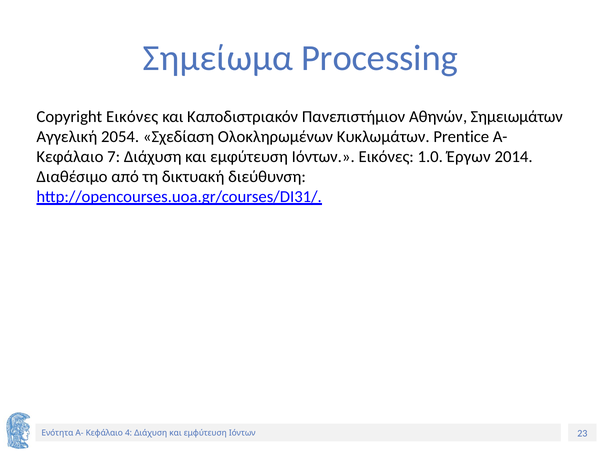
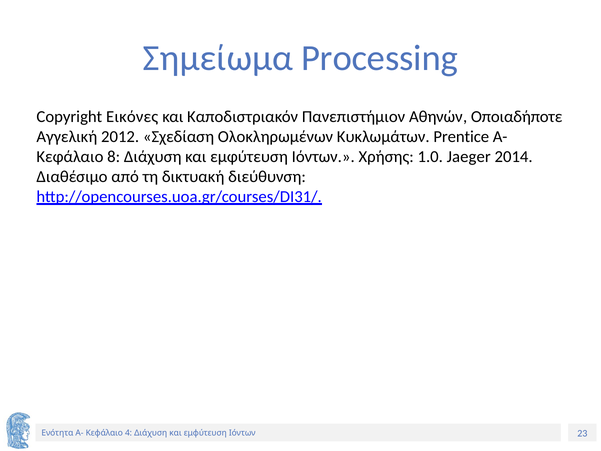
Σημειωμάτων: Σημειωμάτων -> Οποιαδήποτε (517, 117)
2054: 2054 -> 2012 (120, 137)
7: 7 -> 8 (114, 157)
Ιόντων Εικόνες: Εικόνες -> Χρήσης (386, 157)
Έργων: Έργων -> Jaeger (469, 157)
